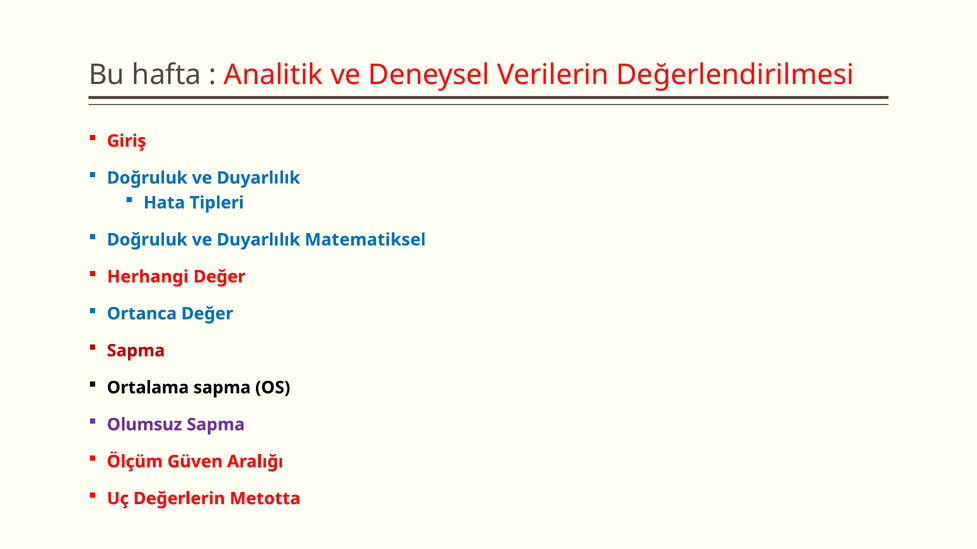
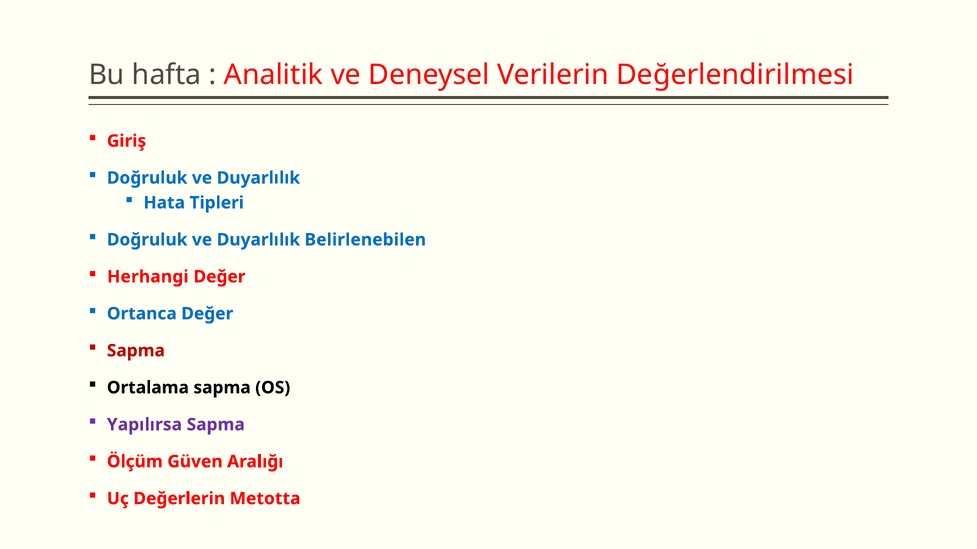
Matematiksel: Matematiksel -> Belirlenebilen (365, 240)
Olumsuz: Olumsuz -> Yapılırsa (144, 425)
